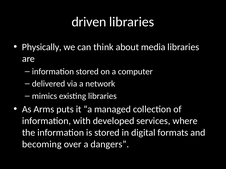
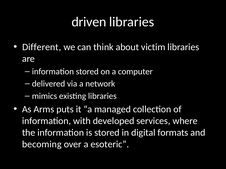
Physically: Physically -> Different (42, 47)
media: media -> victim (153, 47)
dangers: dangers -> esoteric (110, 145)
